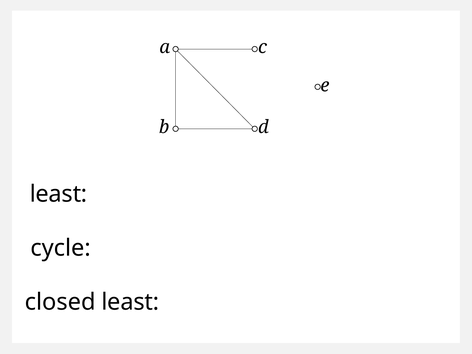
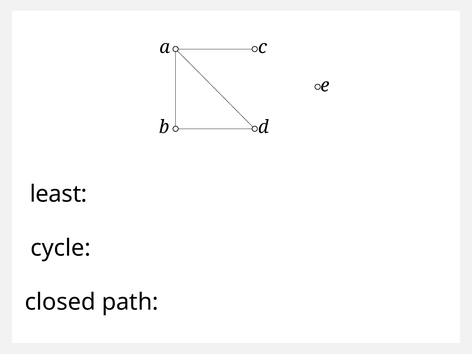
closed least: least -> path (130, 302)
